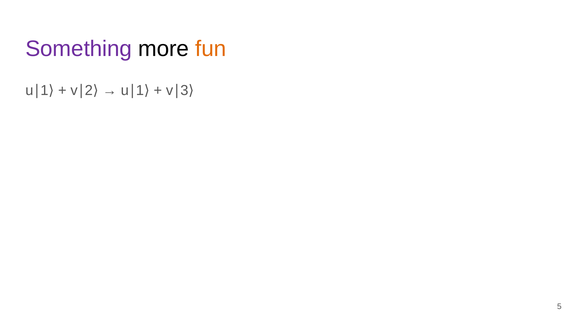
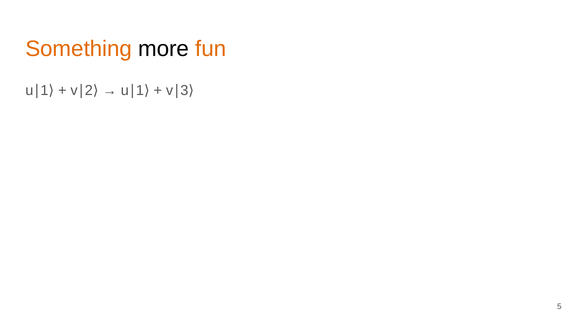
Something colour: purple -> orange (79, 49)
